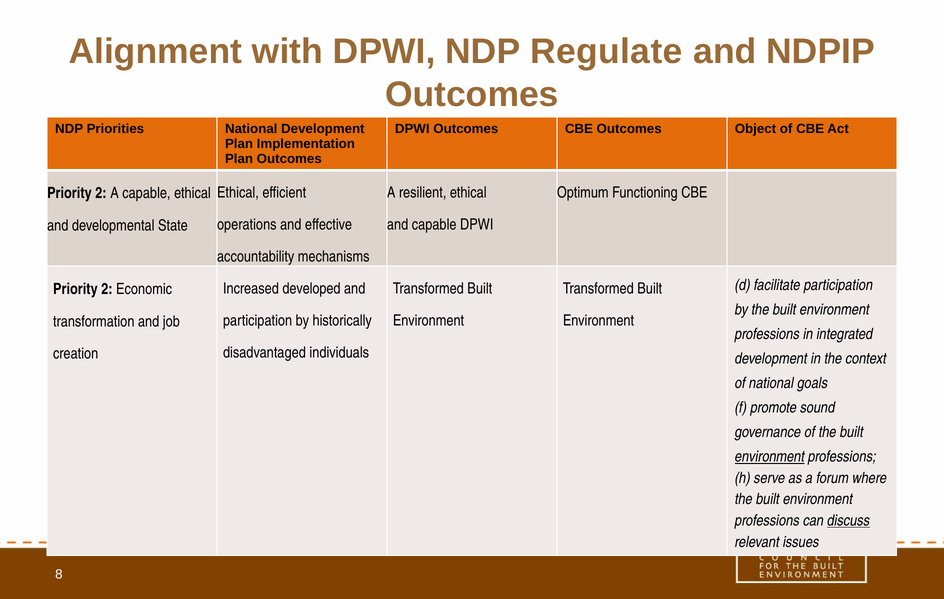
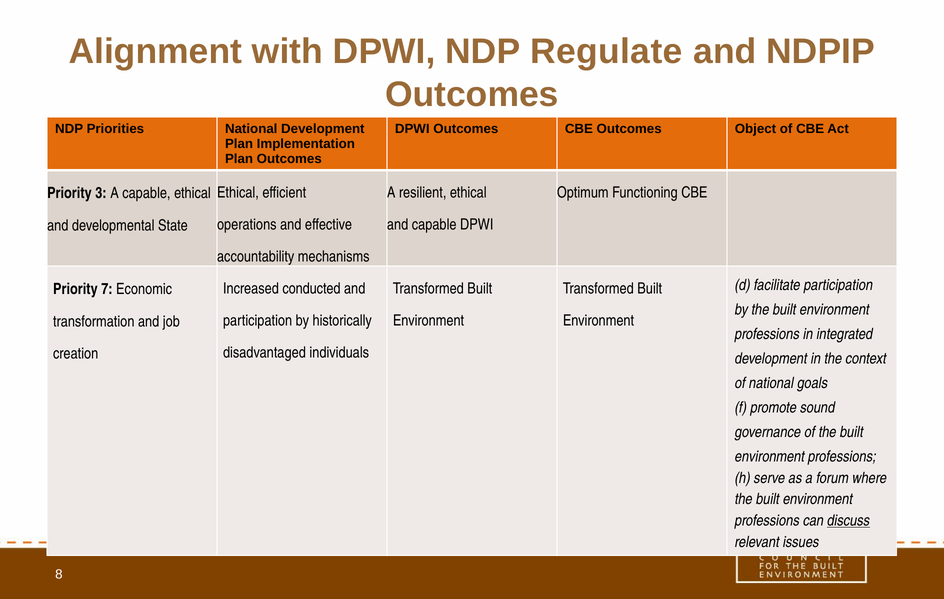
2: 2 -> 3 (101, 193)
developed: developed -> conducted (311, 289)
2: 2 -> 7 (107, 289)
environment underline: present -> none (770, 457)
